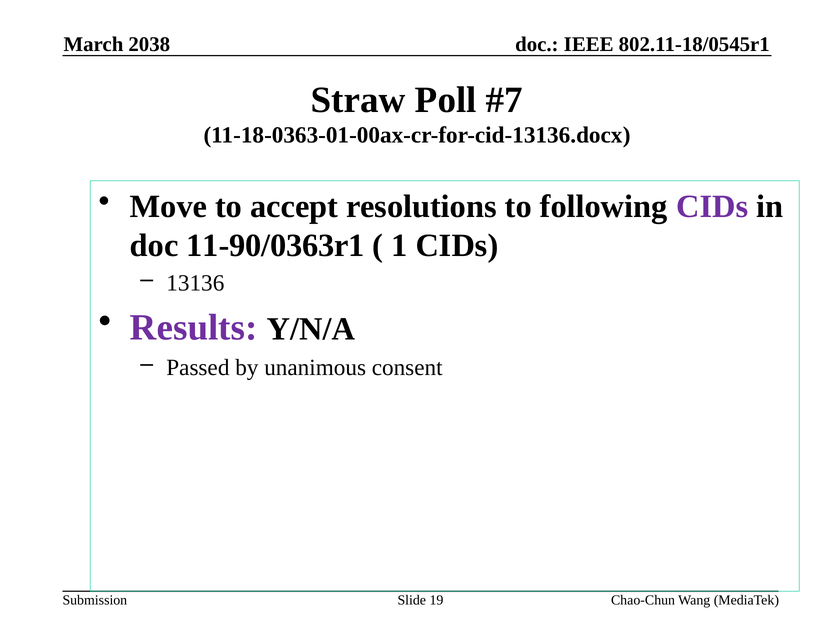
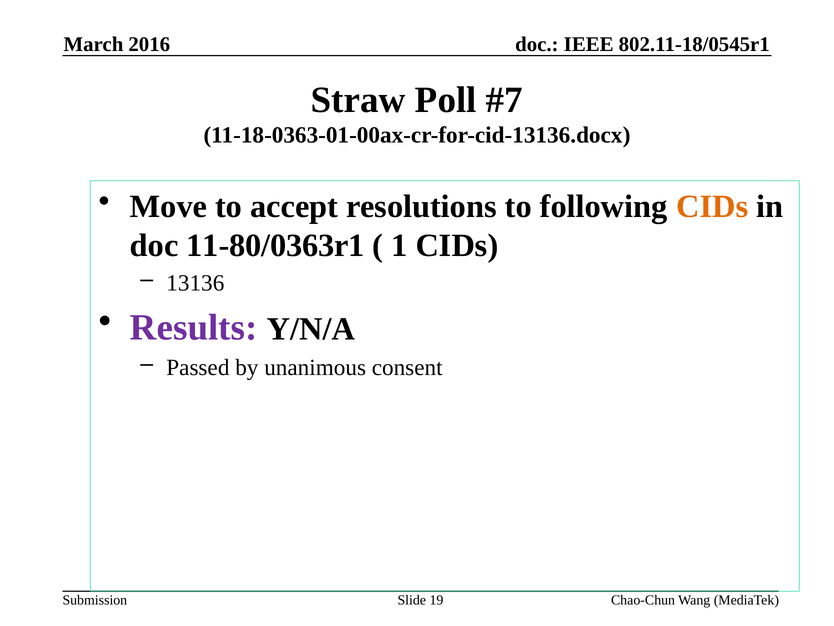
2038: 2038 -> 2016 (149, 45)
CIDs colour: purple -> orange (712, 206)
11-90/0363r1: 11-90/0363r1 -> 11-80/0363r1 (276, 245)
